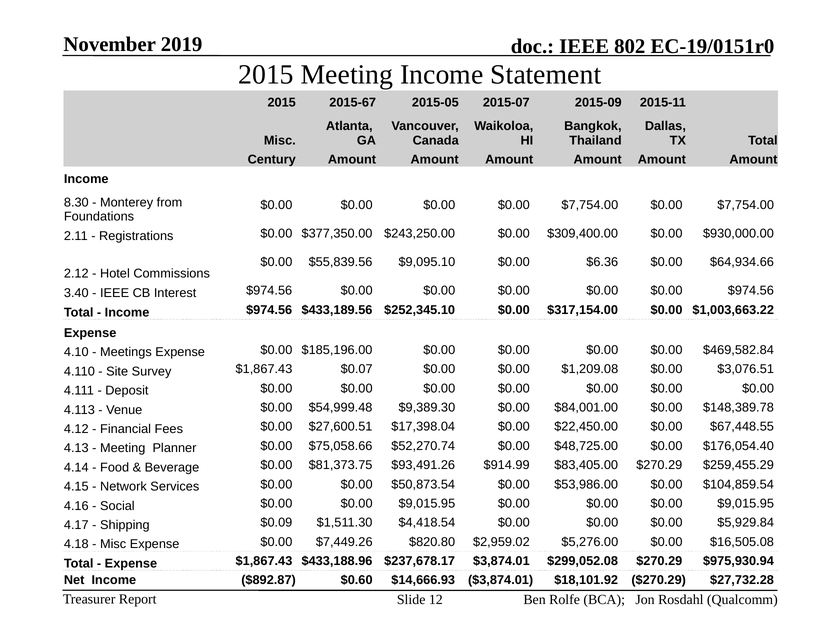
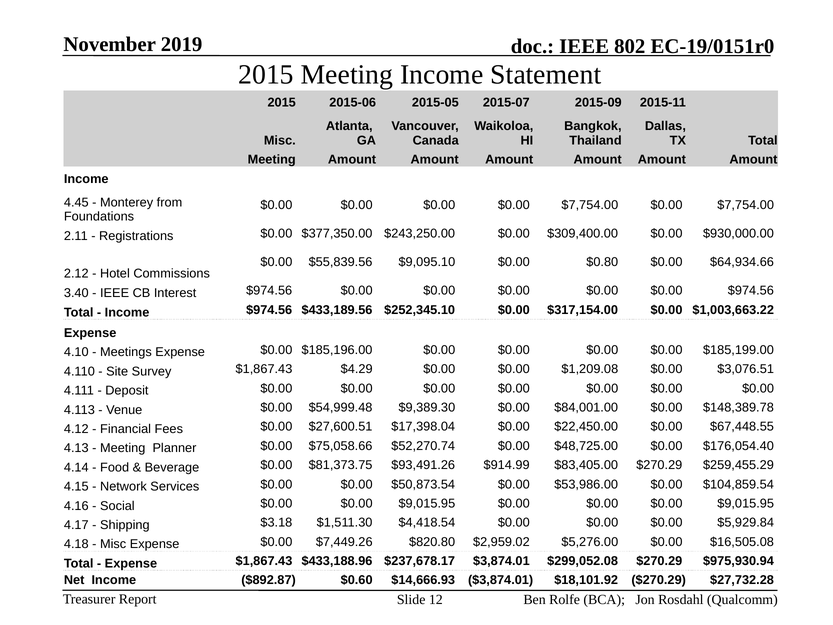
2015-67: 2015-67 -> 2015-06 (353, 103)
Century: Century -> Meeting (272, 160)
8.30: 8.30 -> 4.45 (76, 202)
$6.36: $6.36 -> $0.80 (602, 262)
$469,582.84: $469,582.84 -> $185,199.00 (738, 350)
$0.07: $0.07 -> $4.29 (357, 369)
$0.09: $0.09 -> $3.18 (276, 522)
